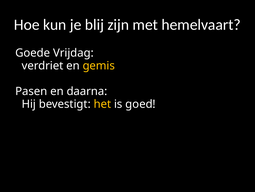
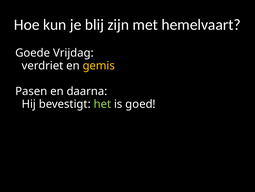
het colour: yellow -> light green (102, 104)
